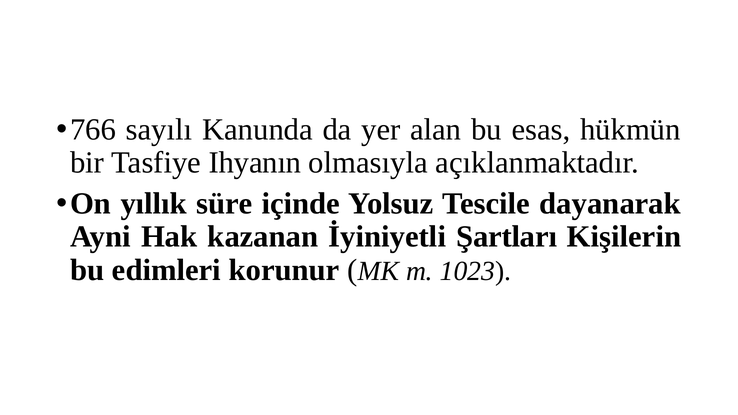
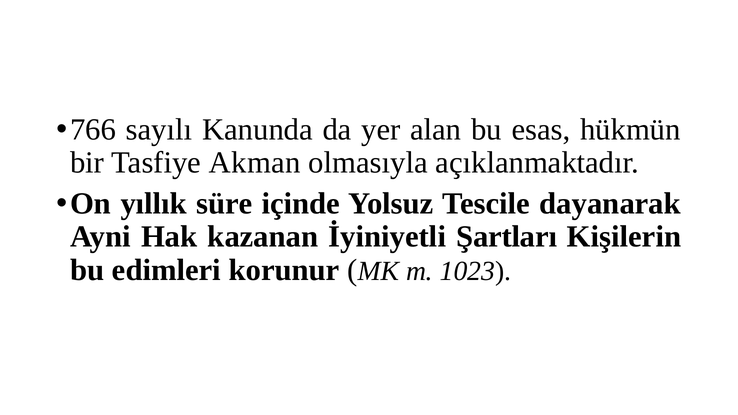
Ihyanın: Ihyanın -> Akman (255, 163)
